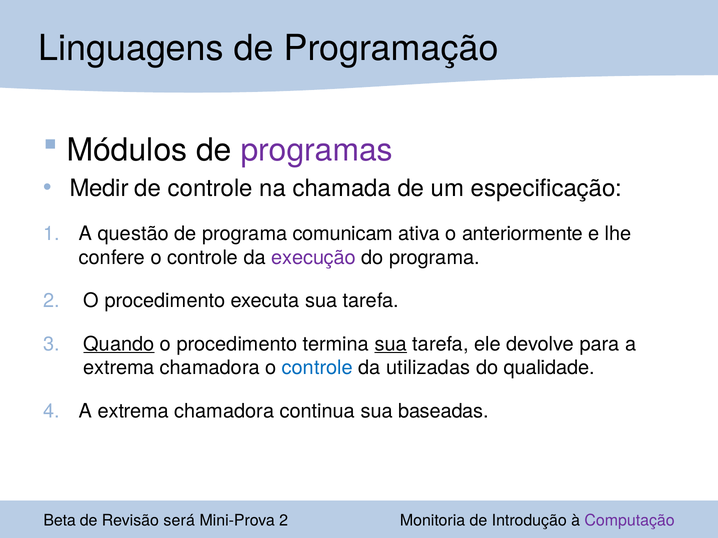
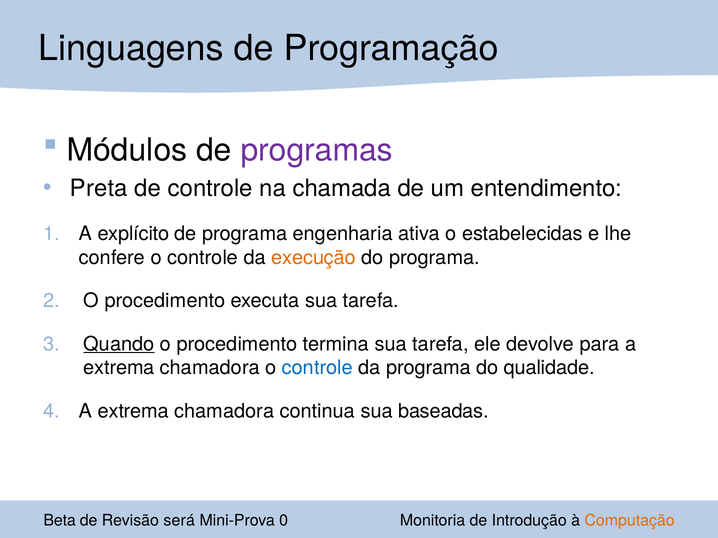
Medir: Medir -> Preta (99, 188)
especificação: especificação -> entendimento (547, 188)
questão: questão -> explícito (133, 234)
comunicam: comunicam -> engenharia (343, 234)
anteriormente: anteriormente -> estabelecidas (522, 234)
execução colour: purple -> orange (314, 258)
sua underline: present -> none (391, 344)
da utilizadas: utilizadas -> programa (428, 368)
Mini-Prova 2: 2 -> 0 (284, 521)
Computação colour: purple -> orange (630, 521)
